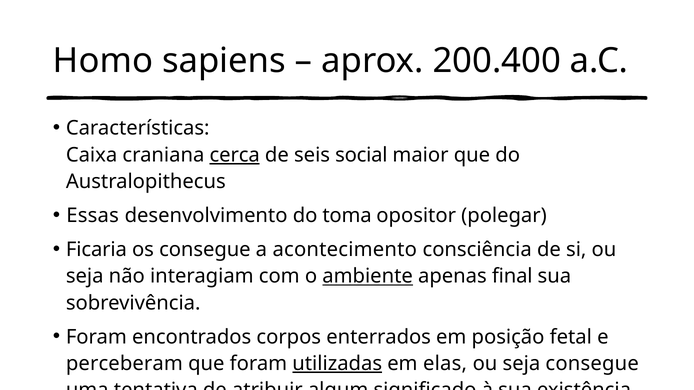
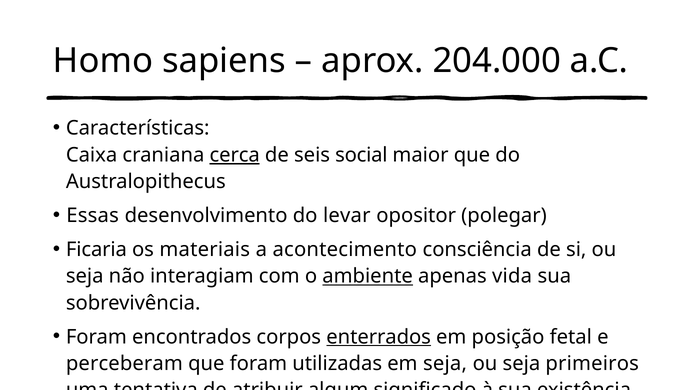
200.400: 200.400 -> 204.000 (497, 61)
toma: toma -> levar (347, 216)
os consegue: consegue -> materiais (205, 250)
final: final -> vida (512, 276)
enterrados underline: none -> present (379, 337)
utilizadas underline: present -> none (337, 364)
em elas: elas -> seja (445, 364)
seja consegue: consegue -> primeiros (592, 364)
